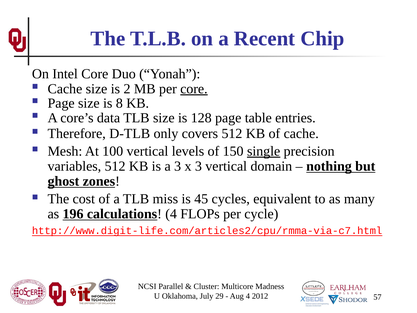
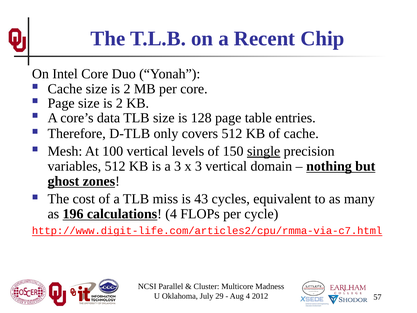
core underline: present -> none (194, 89)
Page size is 8: 8 -> 2 (119, 103)
45: 45 -> 43 (201, 199)
